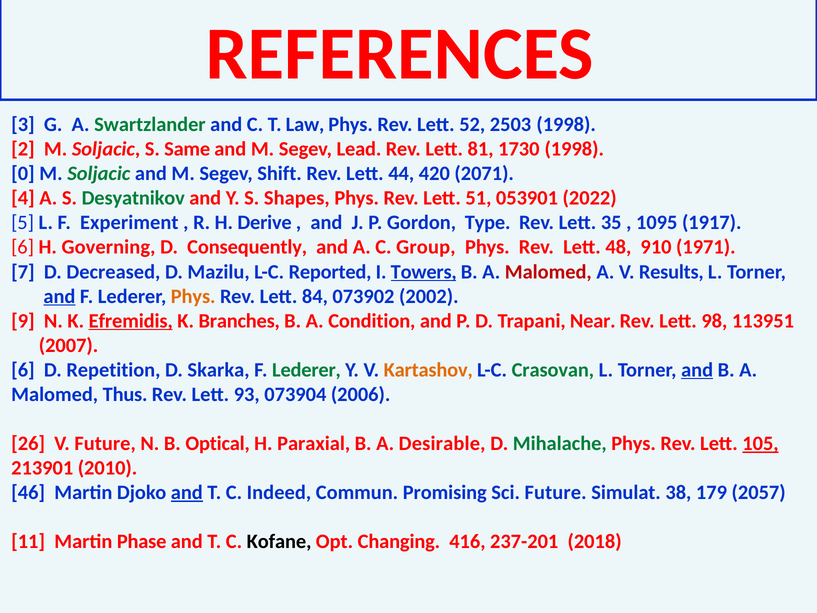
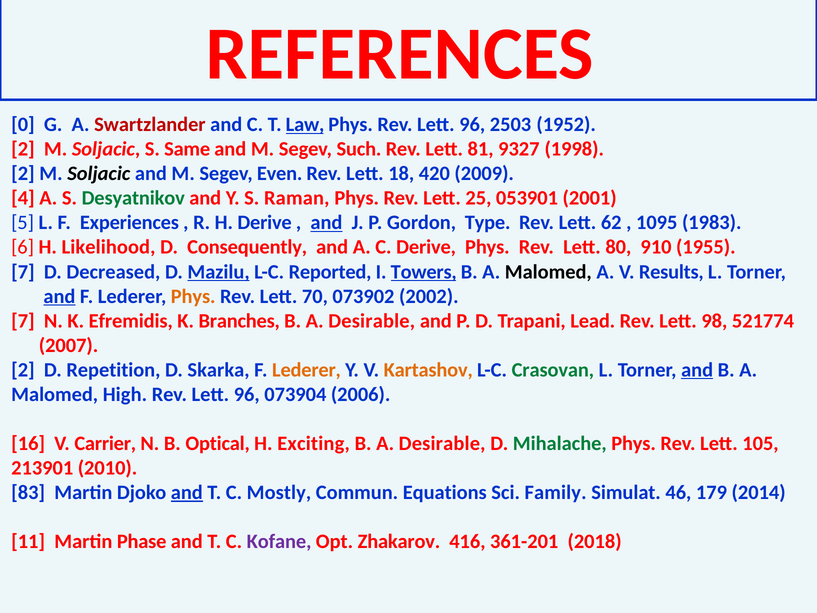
3: 3 -> 0 (23, 125)
Swartzlander colour: green -> red (150, 125)
Law underline: none -> present (305, 125)
Phys Rev Lett 52: 52 -> 96 (472, 125)
2503 1998: 1998 -> 1952 (566, 125)
Lead: Lead -> Such (359, 149)
1730: 1730 -> 9327 (519, 149)
0: 0 -> 2 (23, 174)
Soljacic colour: green -> black (99, 174)
Shift: Shift -> Even (280, 174)
44: 44 -> 18 (401, 174)
2071: 2071 -> 2009 (484, 174)
Shapes: Shapes -> Raman (297, 198)
51: 51 -> 25 (478, 198)
2022: 2022 -> 2001 (590, 198)
Experiment: Experiment -> Experiences (129, 223)
and underline: none -> present (326, 223)
35: 35 -> 62 (611, 223)
1917: 1917 -> 1983 (712, 223)
Governing: Governing -> Likelihood (108, 247)
C Group: Group -> Derive (426, 247)
48: 48 -> 80 (618, 247)
1971: 1971 -> 1955 (706, 247)
Mazilu underline: none -> present (219, 272)
Malomed colour: red -> black (548, 272)
84: 84 -> 70 (315, 296)
9: 9 -> 7 (23, 321)
Efremidis underline: present -> none (131, 321)
Condition: Condition -> Desirable (372, 321)
Near: Near -> Lead (593, 321)
113951: 113951 -> 521774 (763, 321)
6: 6 -> 2 (23, 370)
Lederer colour: green -> orange (306, 370)
Thus: Thus -> High (125, 394)
93: 93 -> 96 (247, 394)
26: 26 -> 16 (28, 443)
V Future: Future -> Carrier (105, 443)
Paraxial: Paraxial -> Exciting (314, 443)
105 underline: present -> none (760, 443)
46: 46 -> 83 (28, 492)
Indeed: Indeed -> Mostly (279, 492)
Promising: Promising -> Equations (445, 492)
Sci Future: Future -> Family (556, 492)
38: 38 -> 46 (678, 492)
2057: 2057 -> 2014 (759, 492)
Kofane colour: black -> purple (279, 541)
Changing: Changing -> Zhakarov (399, 541)
237-201: 237-201 -> 361-201 (524, 541)
